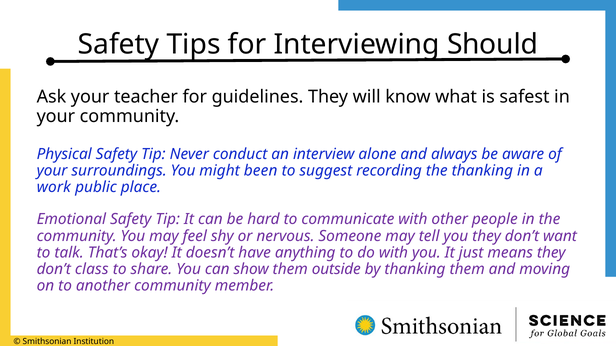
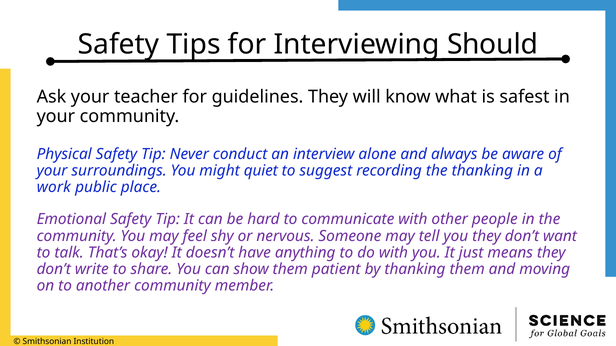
been: been -> quiet (261, 171)
class: class -> write (92, 270)
outside: outside -> patient (336, 270)
